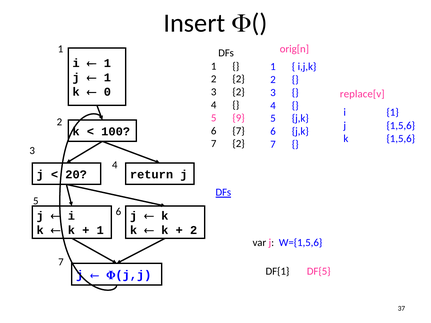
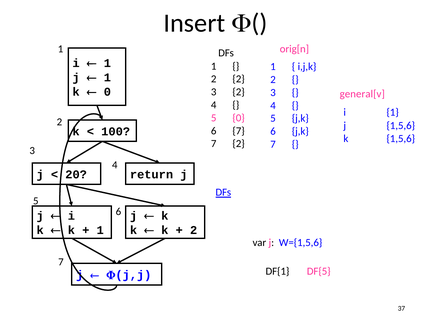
replace[v: replace[v -> general[v (362, 94)
5 9: 9 -> 0 (239, 118)
